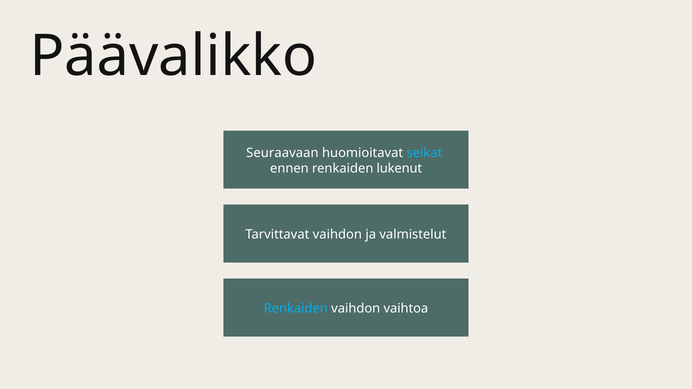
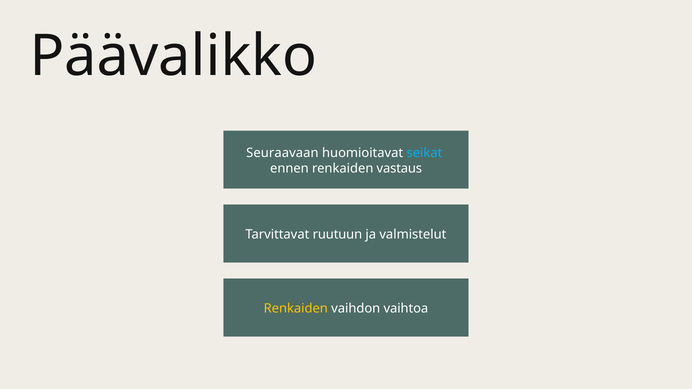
lukenut: lukenut -> vastaus (399, 168)
Tarvittavat vaihdon: vaihdon -> ruutuun (337, 235)
Renkaiden colour: light blue -> yellow (296, 309)
